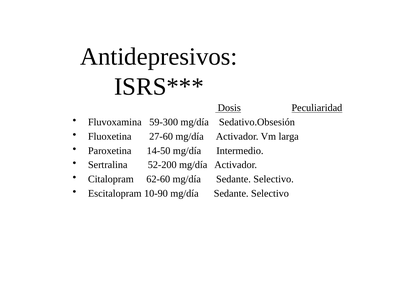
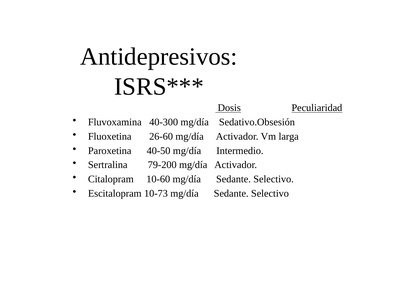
59-300: 59-300 -> 40-300 (164, 122)
27-60: 27-60 -> 26-60 (161, 137)
14-50: 14-50 -> 40-50 (159, 151)
52-200: 52-200 -> 79-200 (162, 165)
62-60: 62-60 -> 10-60 (158, 179)
10-90: 10-90 -> 10-73 (156, 194)
